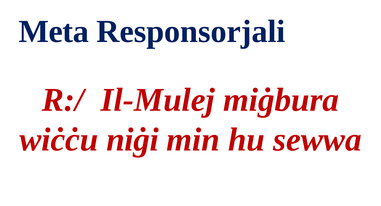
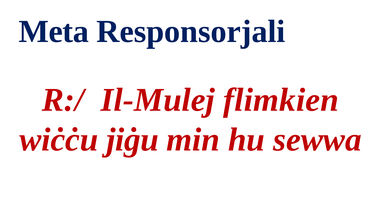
miġbura: miġbura -> flimkien (281, 100)
niġi: niġi -> jiġu (133, 139)
